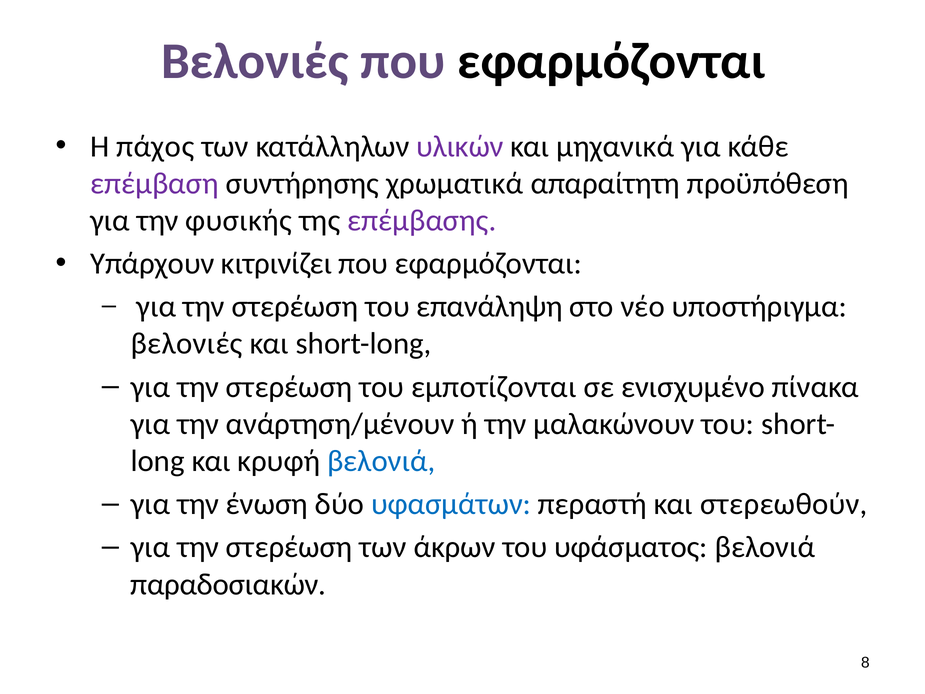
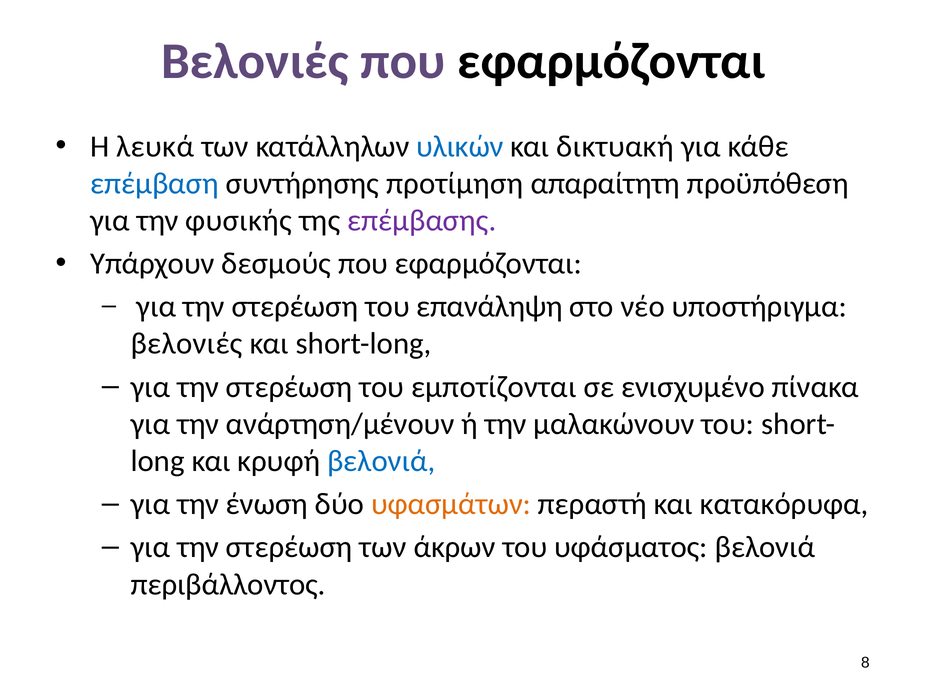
πάχος: πάχος -> λευκά (155, 146)
υλικών colour: purple -> blue (460, 146)
μηχανικά: μηχανικά -> δικτυακή (615, 146)
επέμβαση colour: purple -> blue (155, 183)
χρωματικά: χρωματικά -> προτίμηση (455, 183)
κιτρινίζει: κιτρινίζει -> δεσμούς (276, 263)
υφασμάτων colour: blue -> orange (451, 504)
στερεωθούν: στερεωθούν -> κατακόρυφα (784, 504)
παραδοσιακών: παραδοσιακών -> περιβάλλοντος (228, 584)
